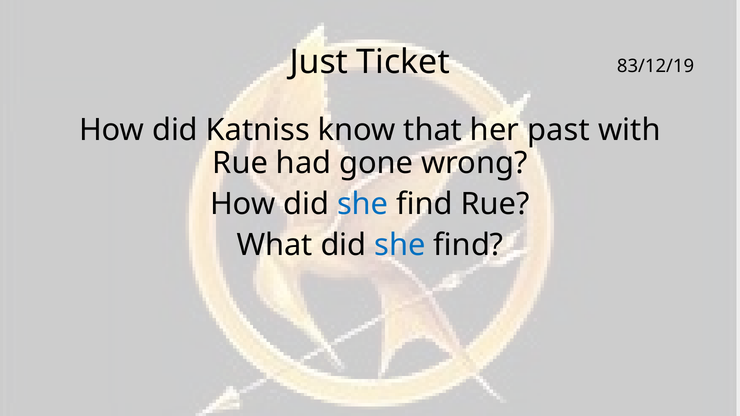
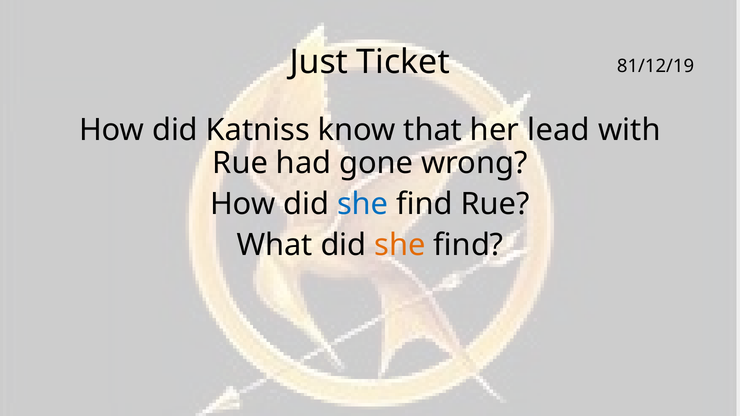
83/12/19: 83/12/19 -> 81/12/19 (656, 66)
past: past -> lead (559, 130)
she colour: blue -> orange (400, 245)
